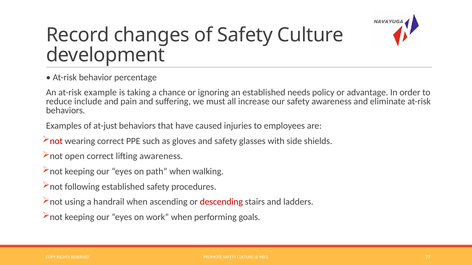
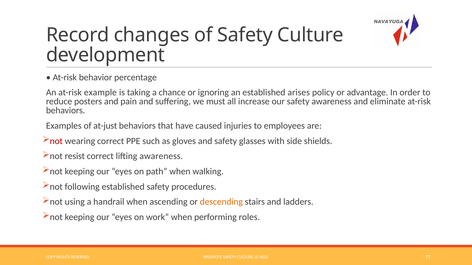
needs: needs -> arises (299, 93)
include: include -> posters (88, 102)
open: open -> resist (75, 157)
descending colour: red -> orange (221, 202)
goals: goals -> roles (249, 218)
